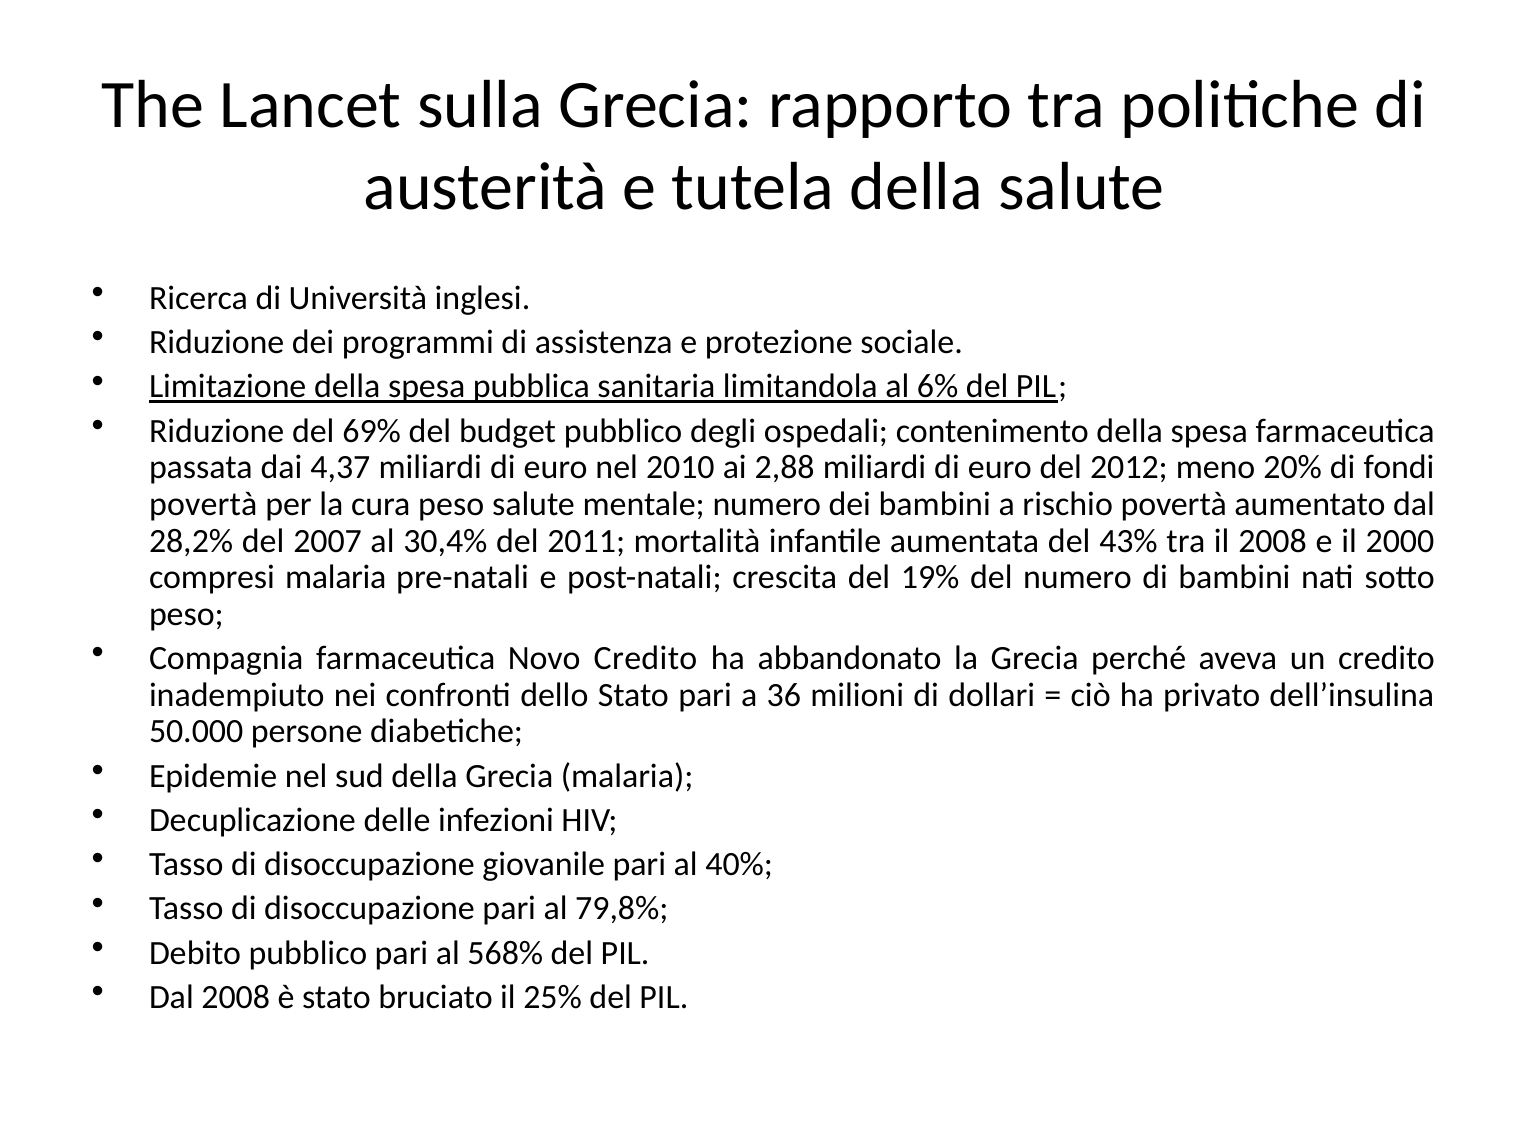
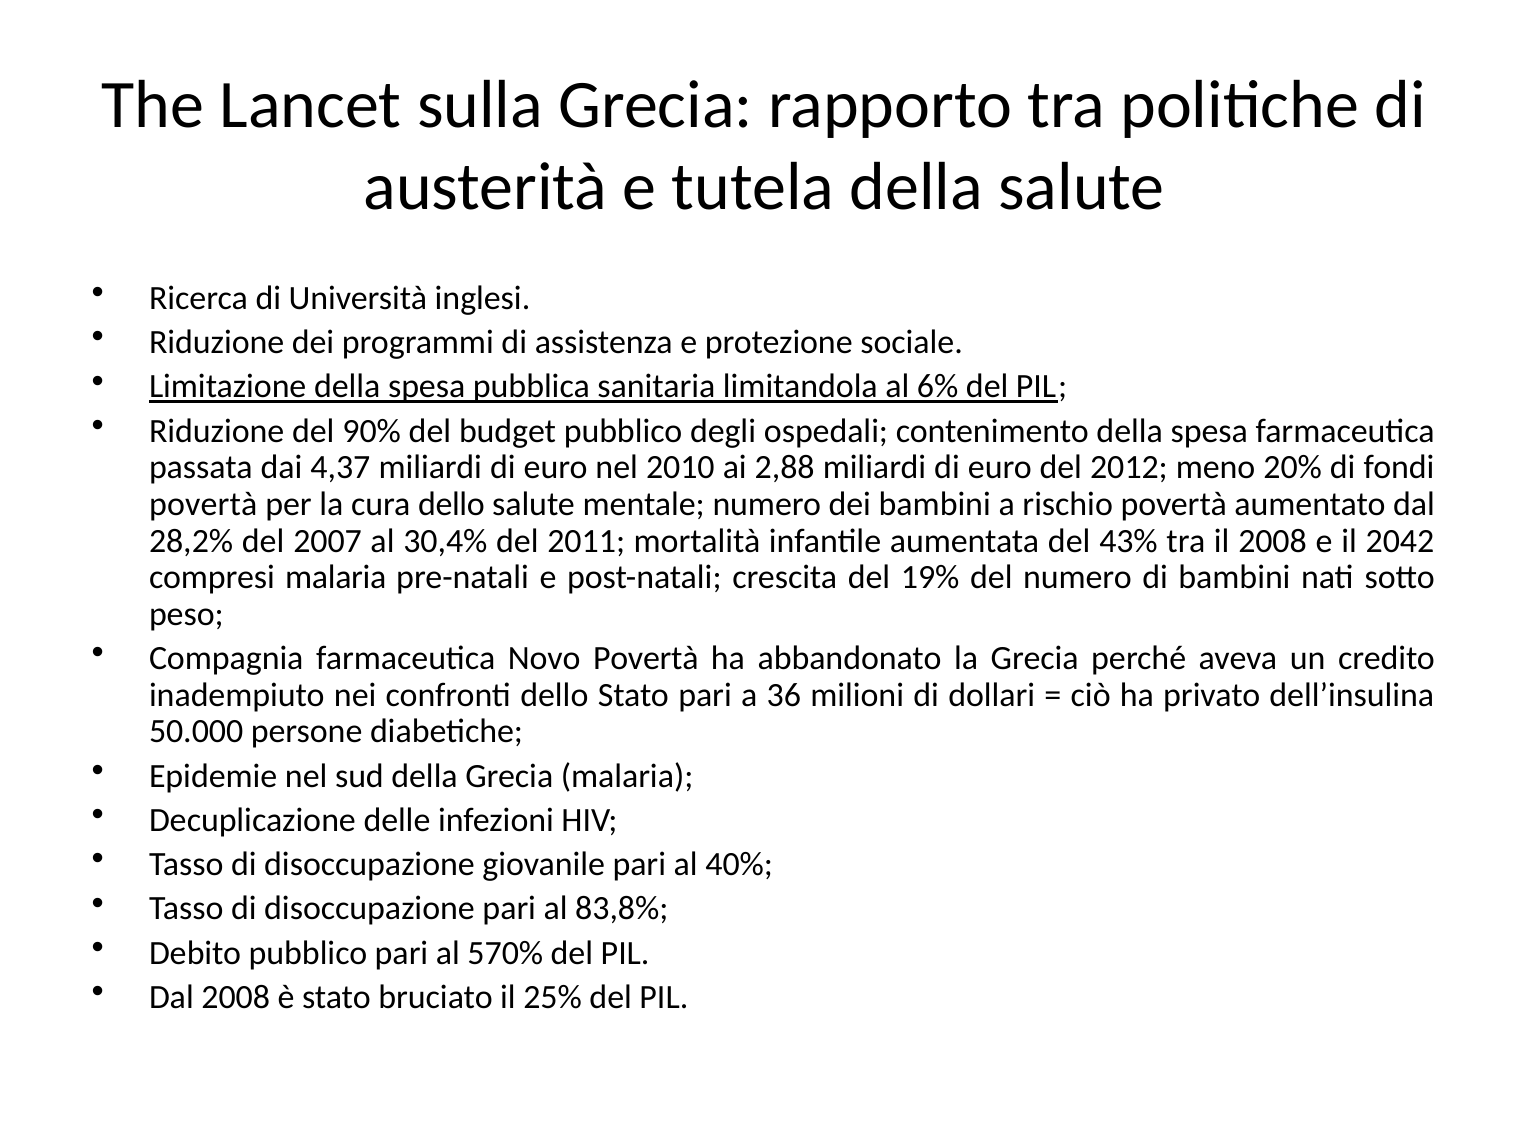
69%: 69% -> 90% (372, 431)
cura peso: peso -> dello (451, 504)
2000: 2000 -> 2042 (1400, 541)
Novo Credito: Credito -> Povertà (646, 658)
79,8%: 79,8% -> 83,8% (622, 909)
568%: 568% -> 570% (505, 953)
